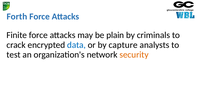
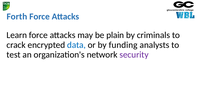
Finite: Finite -> Learn (17, 35)
capture: capture -> funding (123, 45)
security colour: orange -> purple (134, 55)
